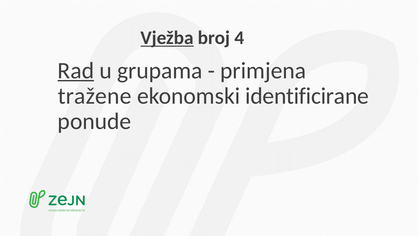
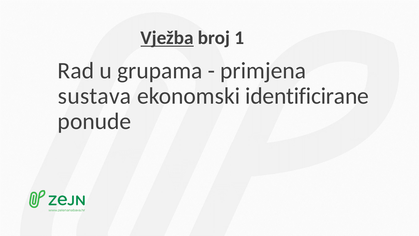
4: 4 -> 1 (239, 38)
Rad underline: present -> none (76, 70)
tražene: tražene -> sustava (95, 96)
